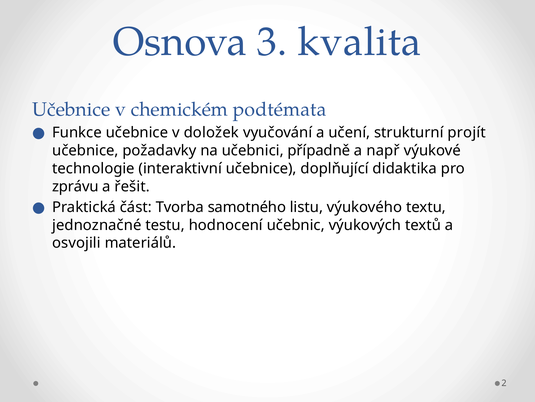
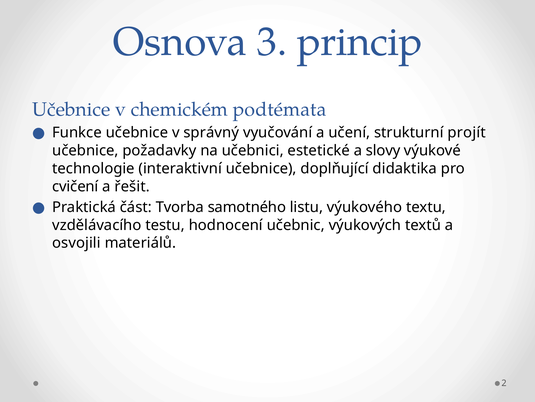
kvalita: kvalita -> princip (360, 42)
doložek: doložek -> správný (211, 132)
případně: případně -> estetické (319, 150)
např: např -> slovy (383, 150)
zprávu: zprávu -> cvičení (75, 186)
jednoznačné: jednoznačné -> vzdělávacího (97, 225)
